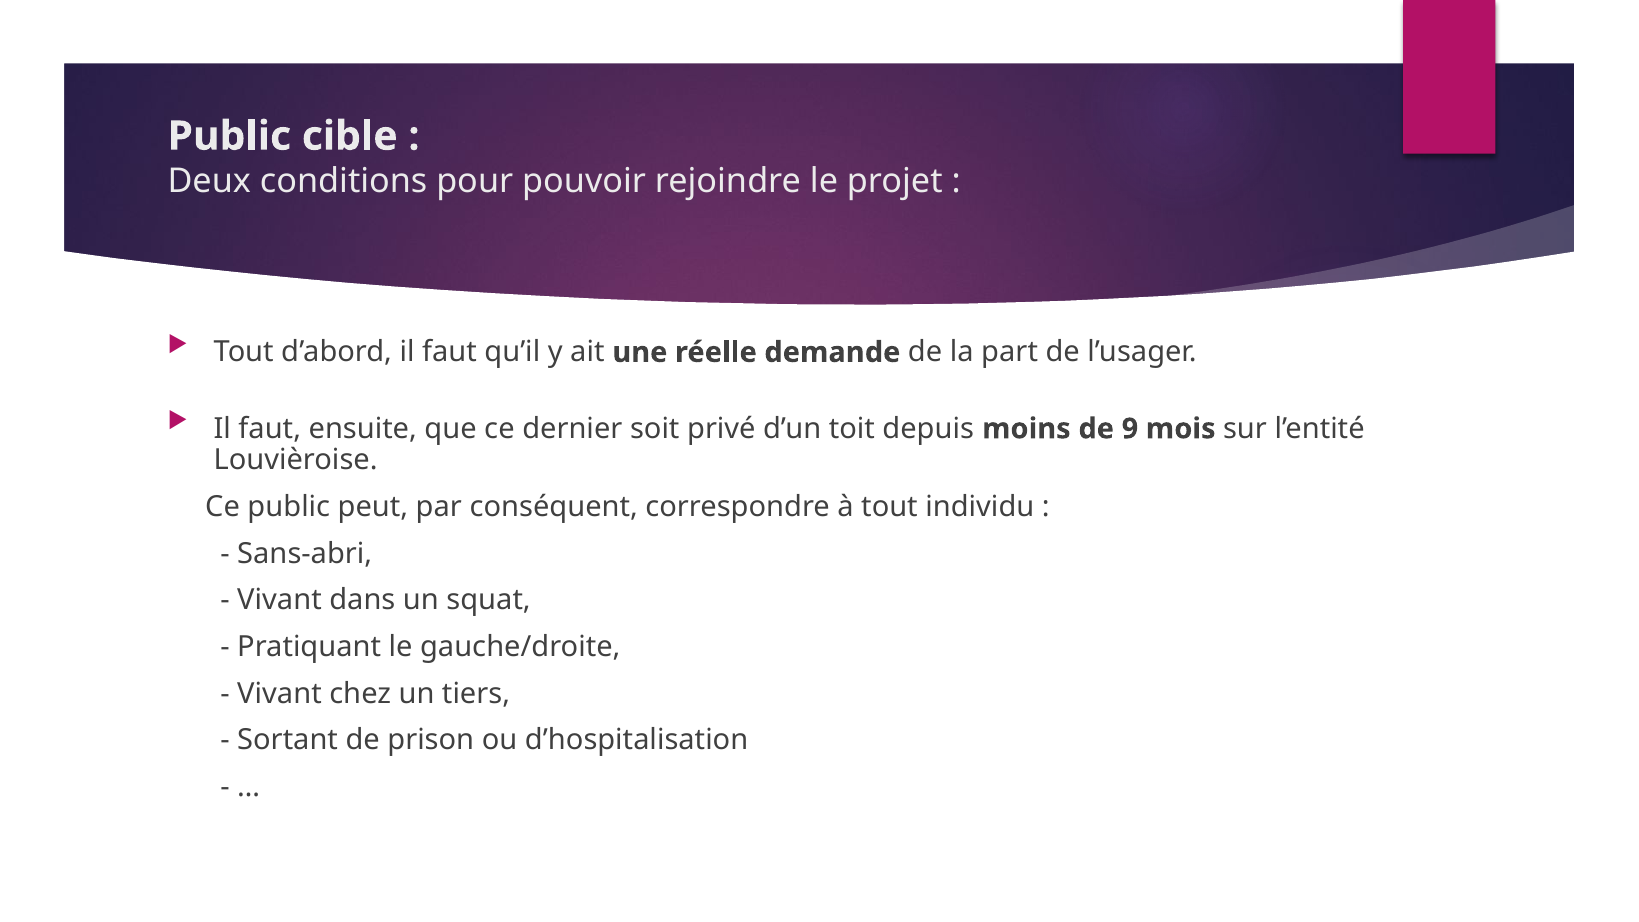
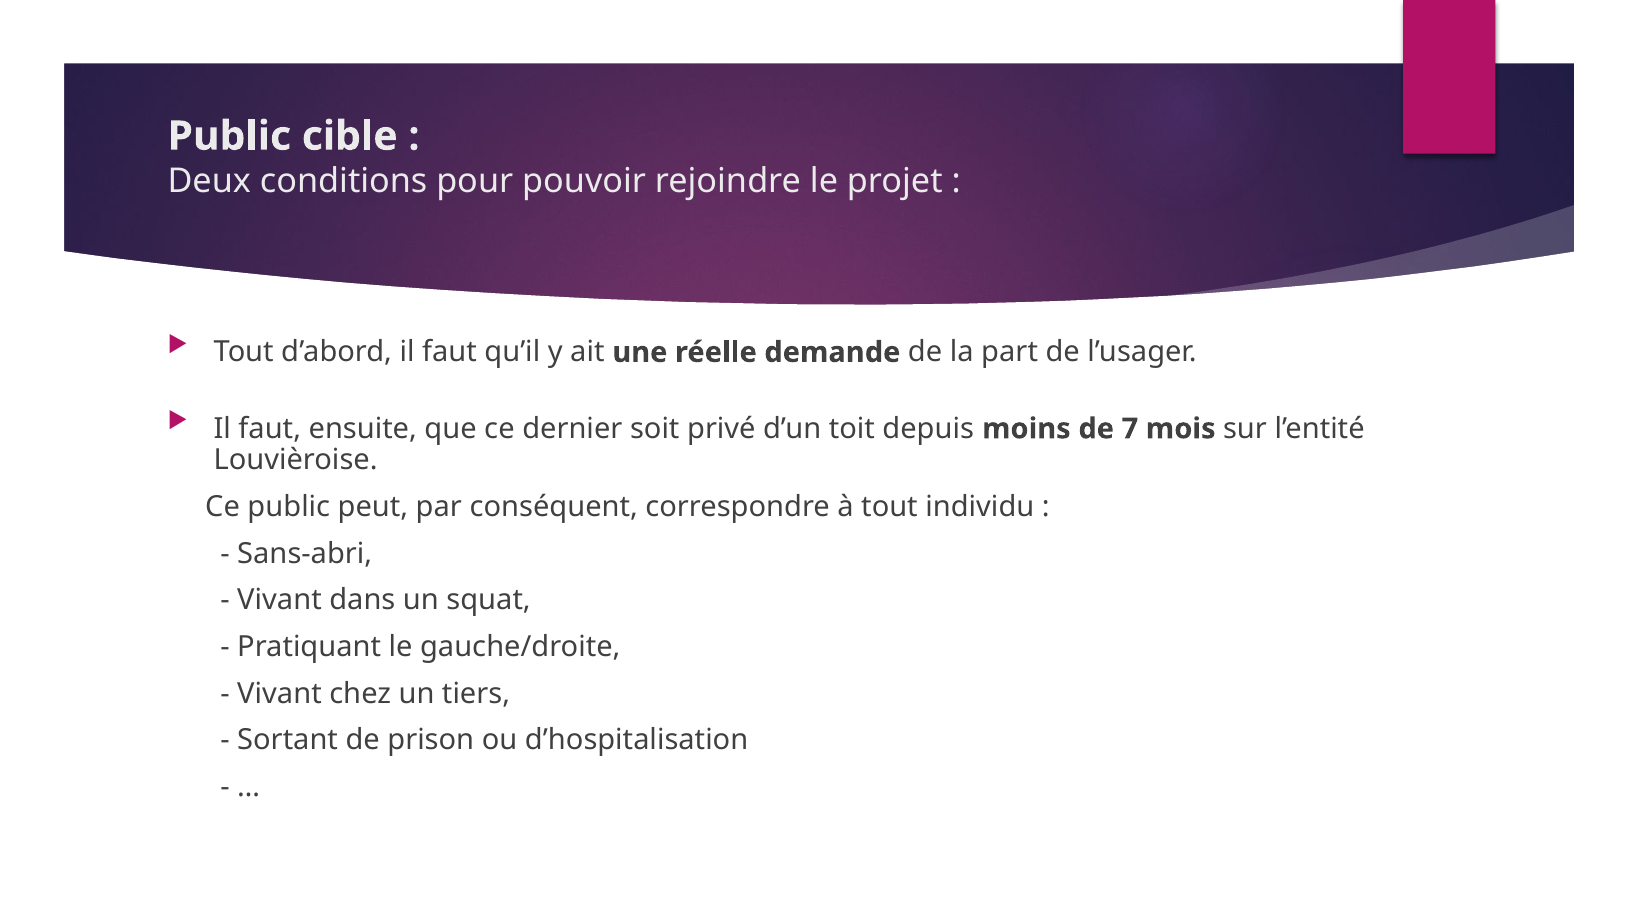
9: 9 -> 7 (1130, 429)
